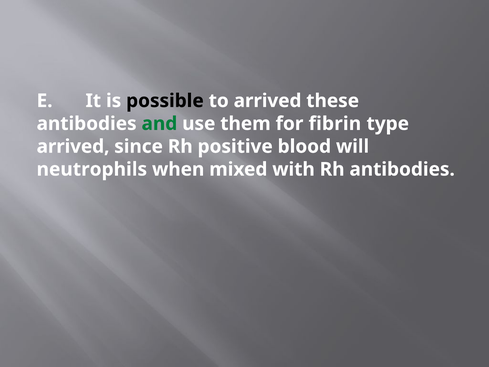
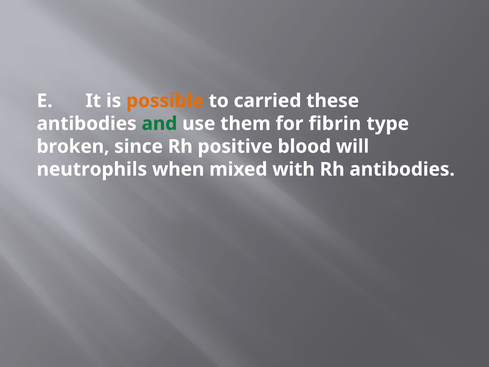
possible colour: black -> orange (165, 101)
to arrived: arrived -> carried (267, 101)
arrived: arrived -> broken (73, 146)
